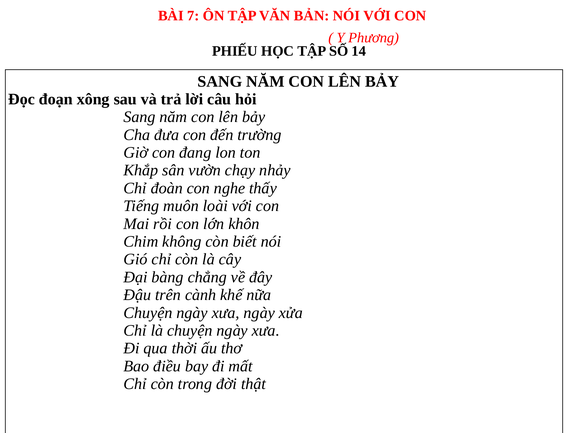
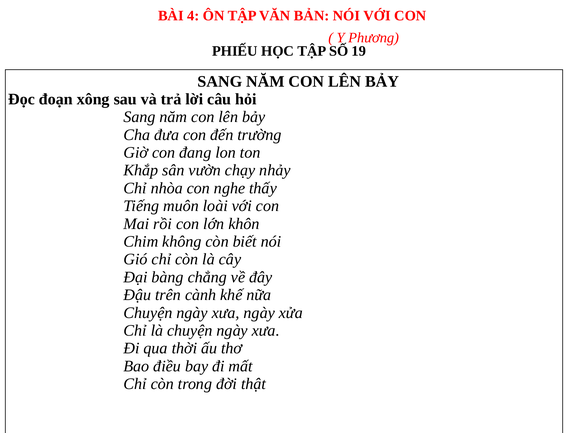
7: 7 -> 4 (193, 16)
14: 14 -> 19 (359, 51)
đoàn: đoàn -> nhòa (167, 188)
